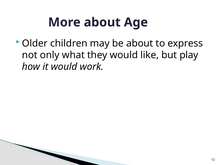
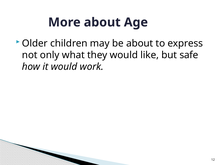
play: play -> safe (189, 55)
